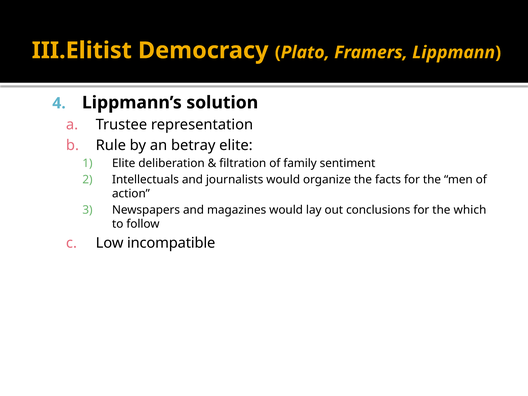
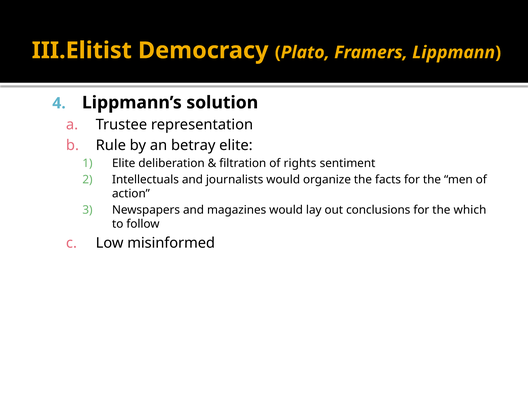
family: family -> rights (300, 163)
incompatible: incompatible -> misinformed (171, 243)
